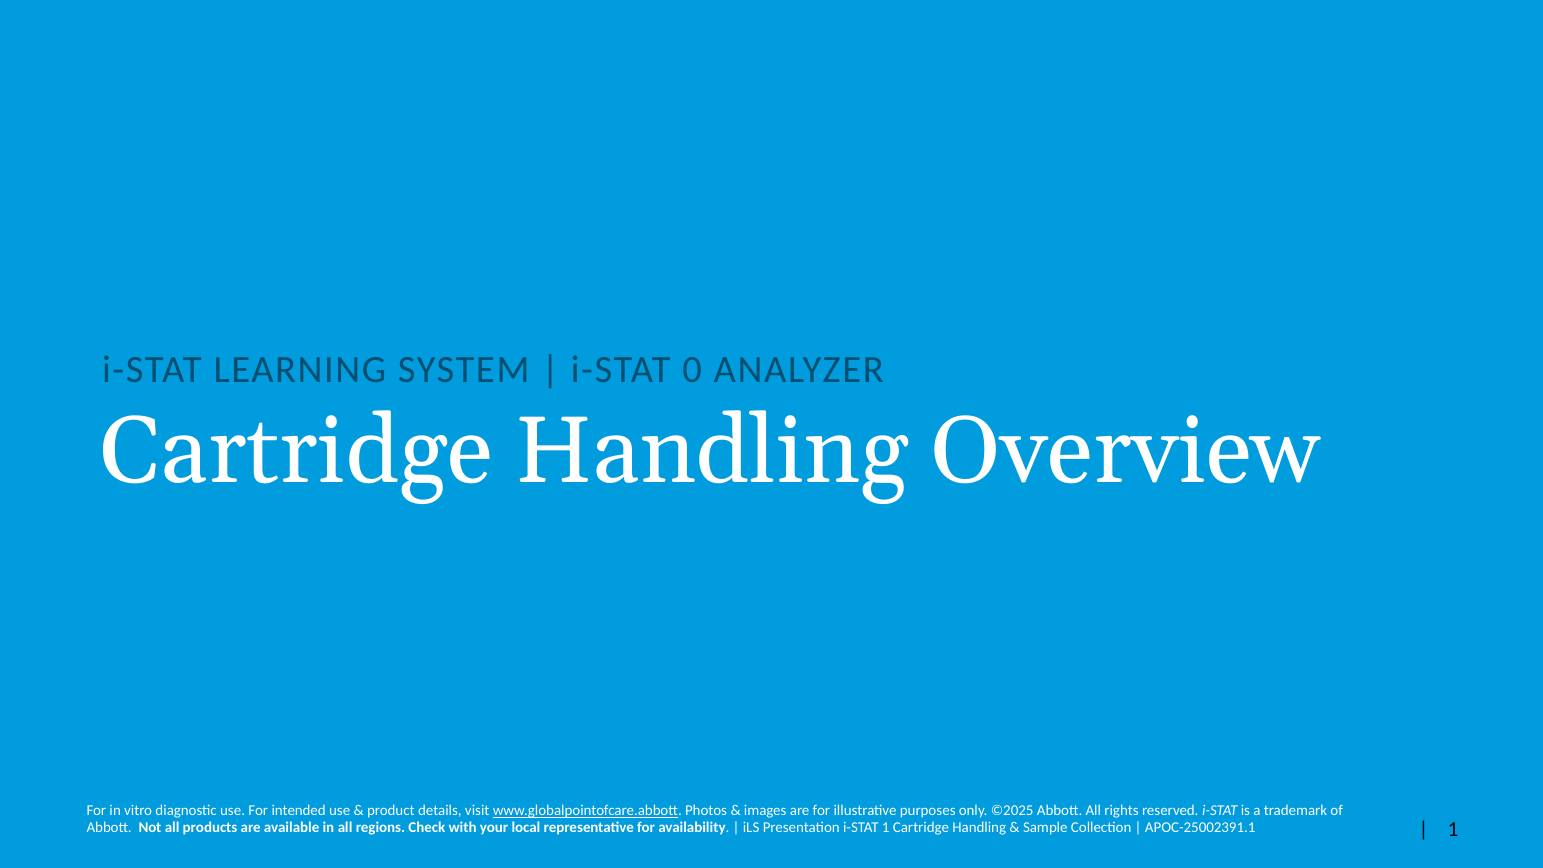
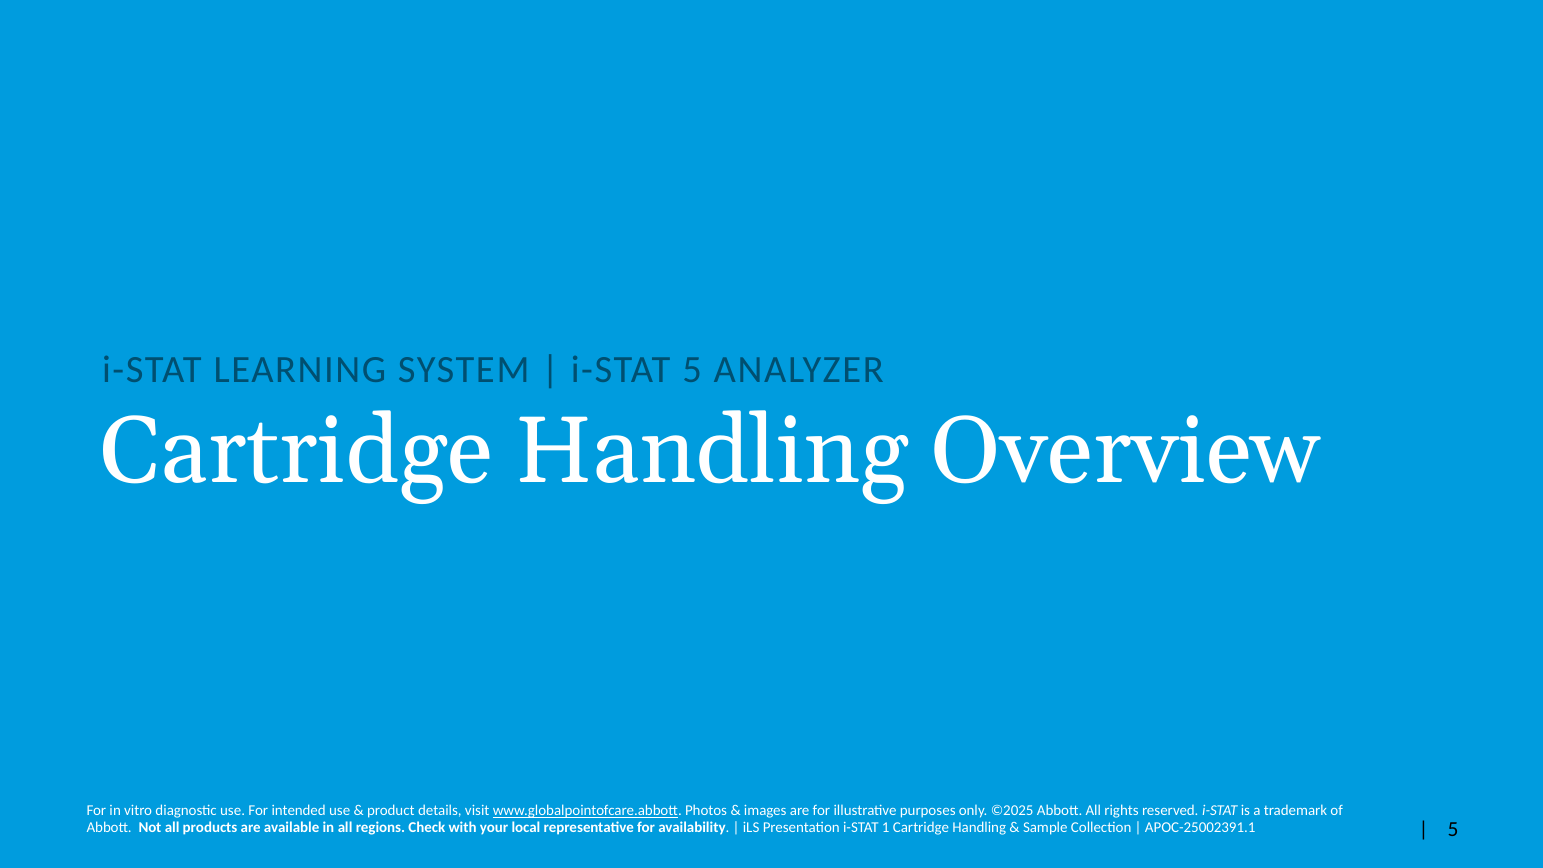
i-STAT 0: 0 -> 5 (692, 370)
1: 1 -> 5 (1453, 829)
